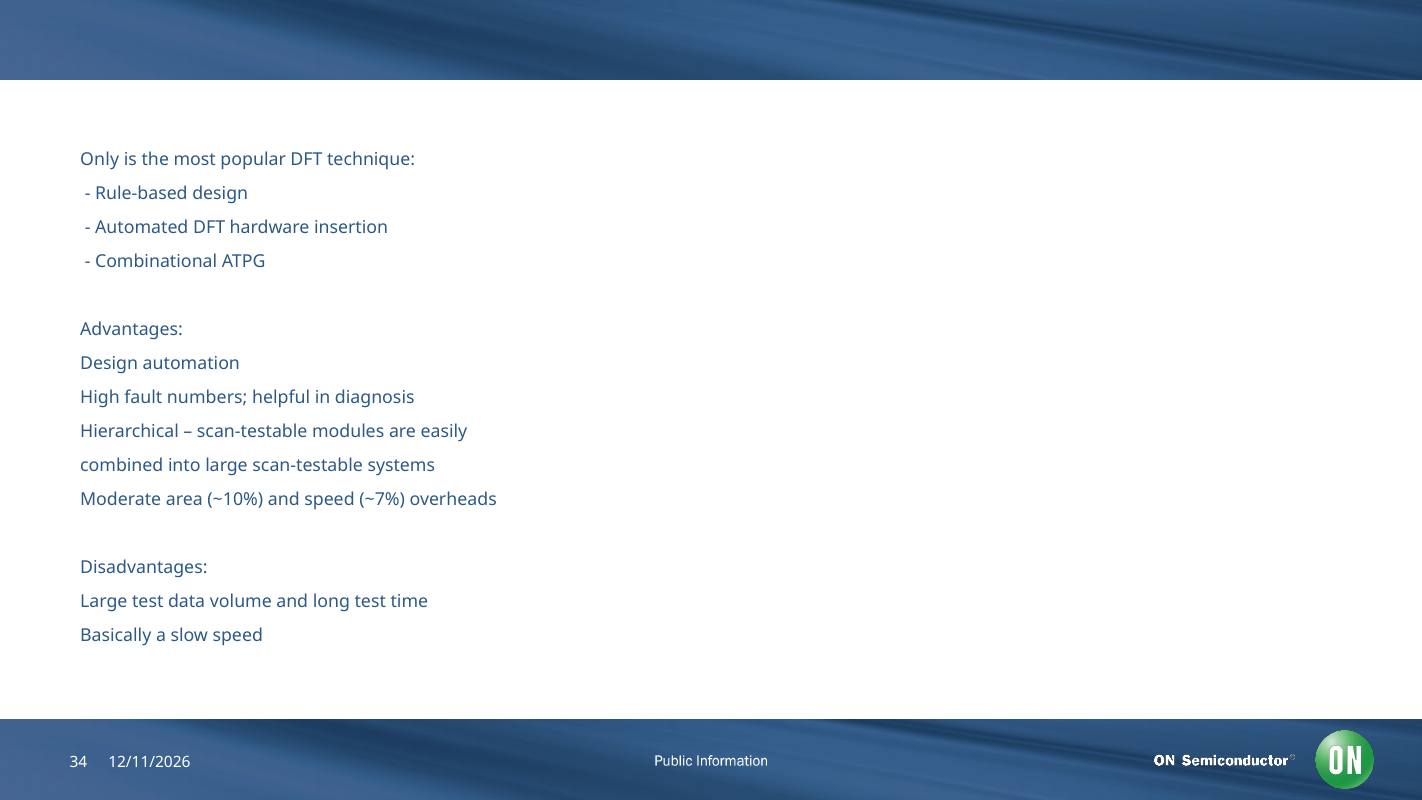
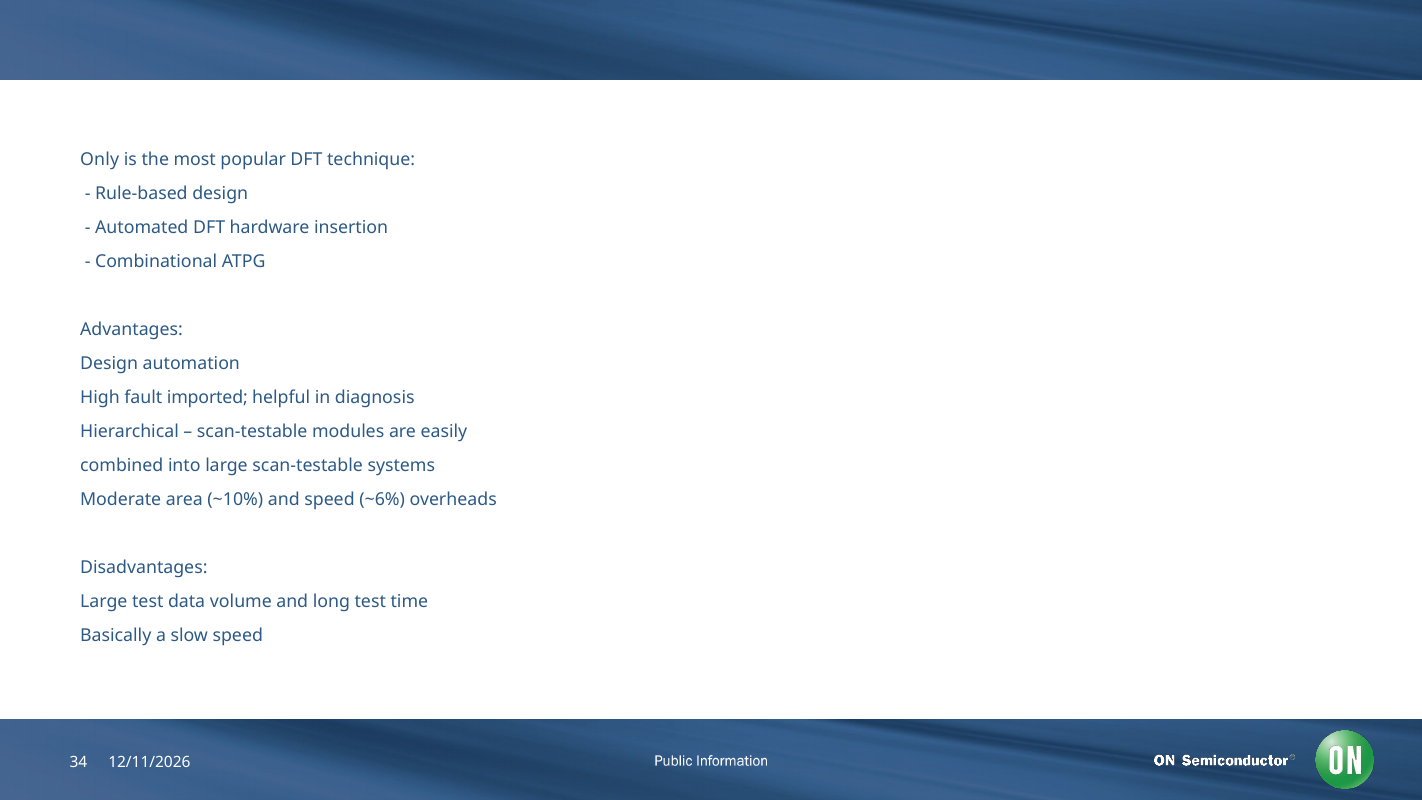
numbers: numbers -> imported (207, 398)
~7%: ~7% -> ~6% (382, 500)
